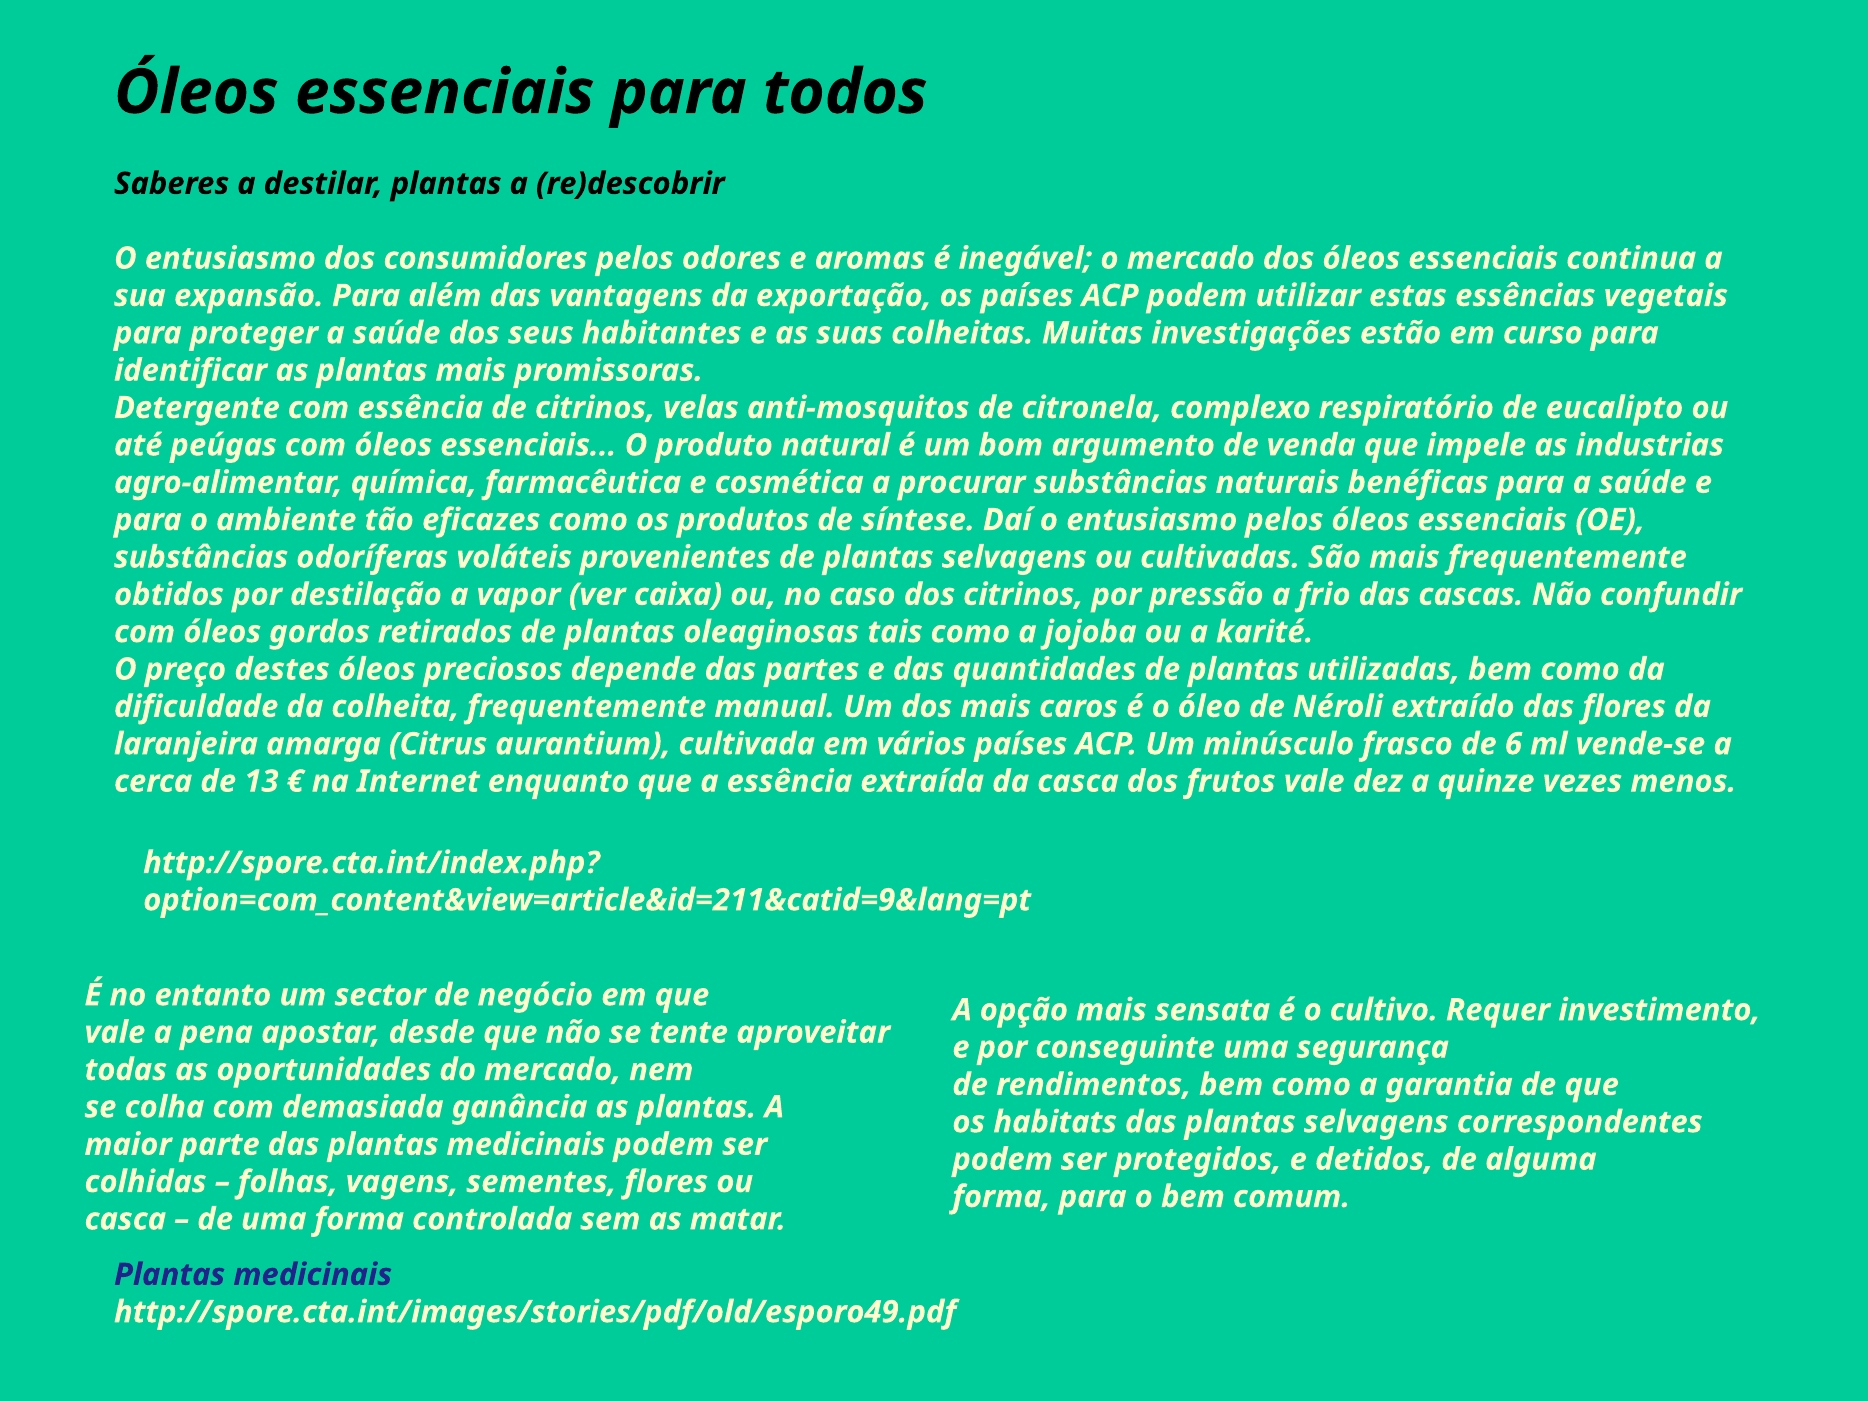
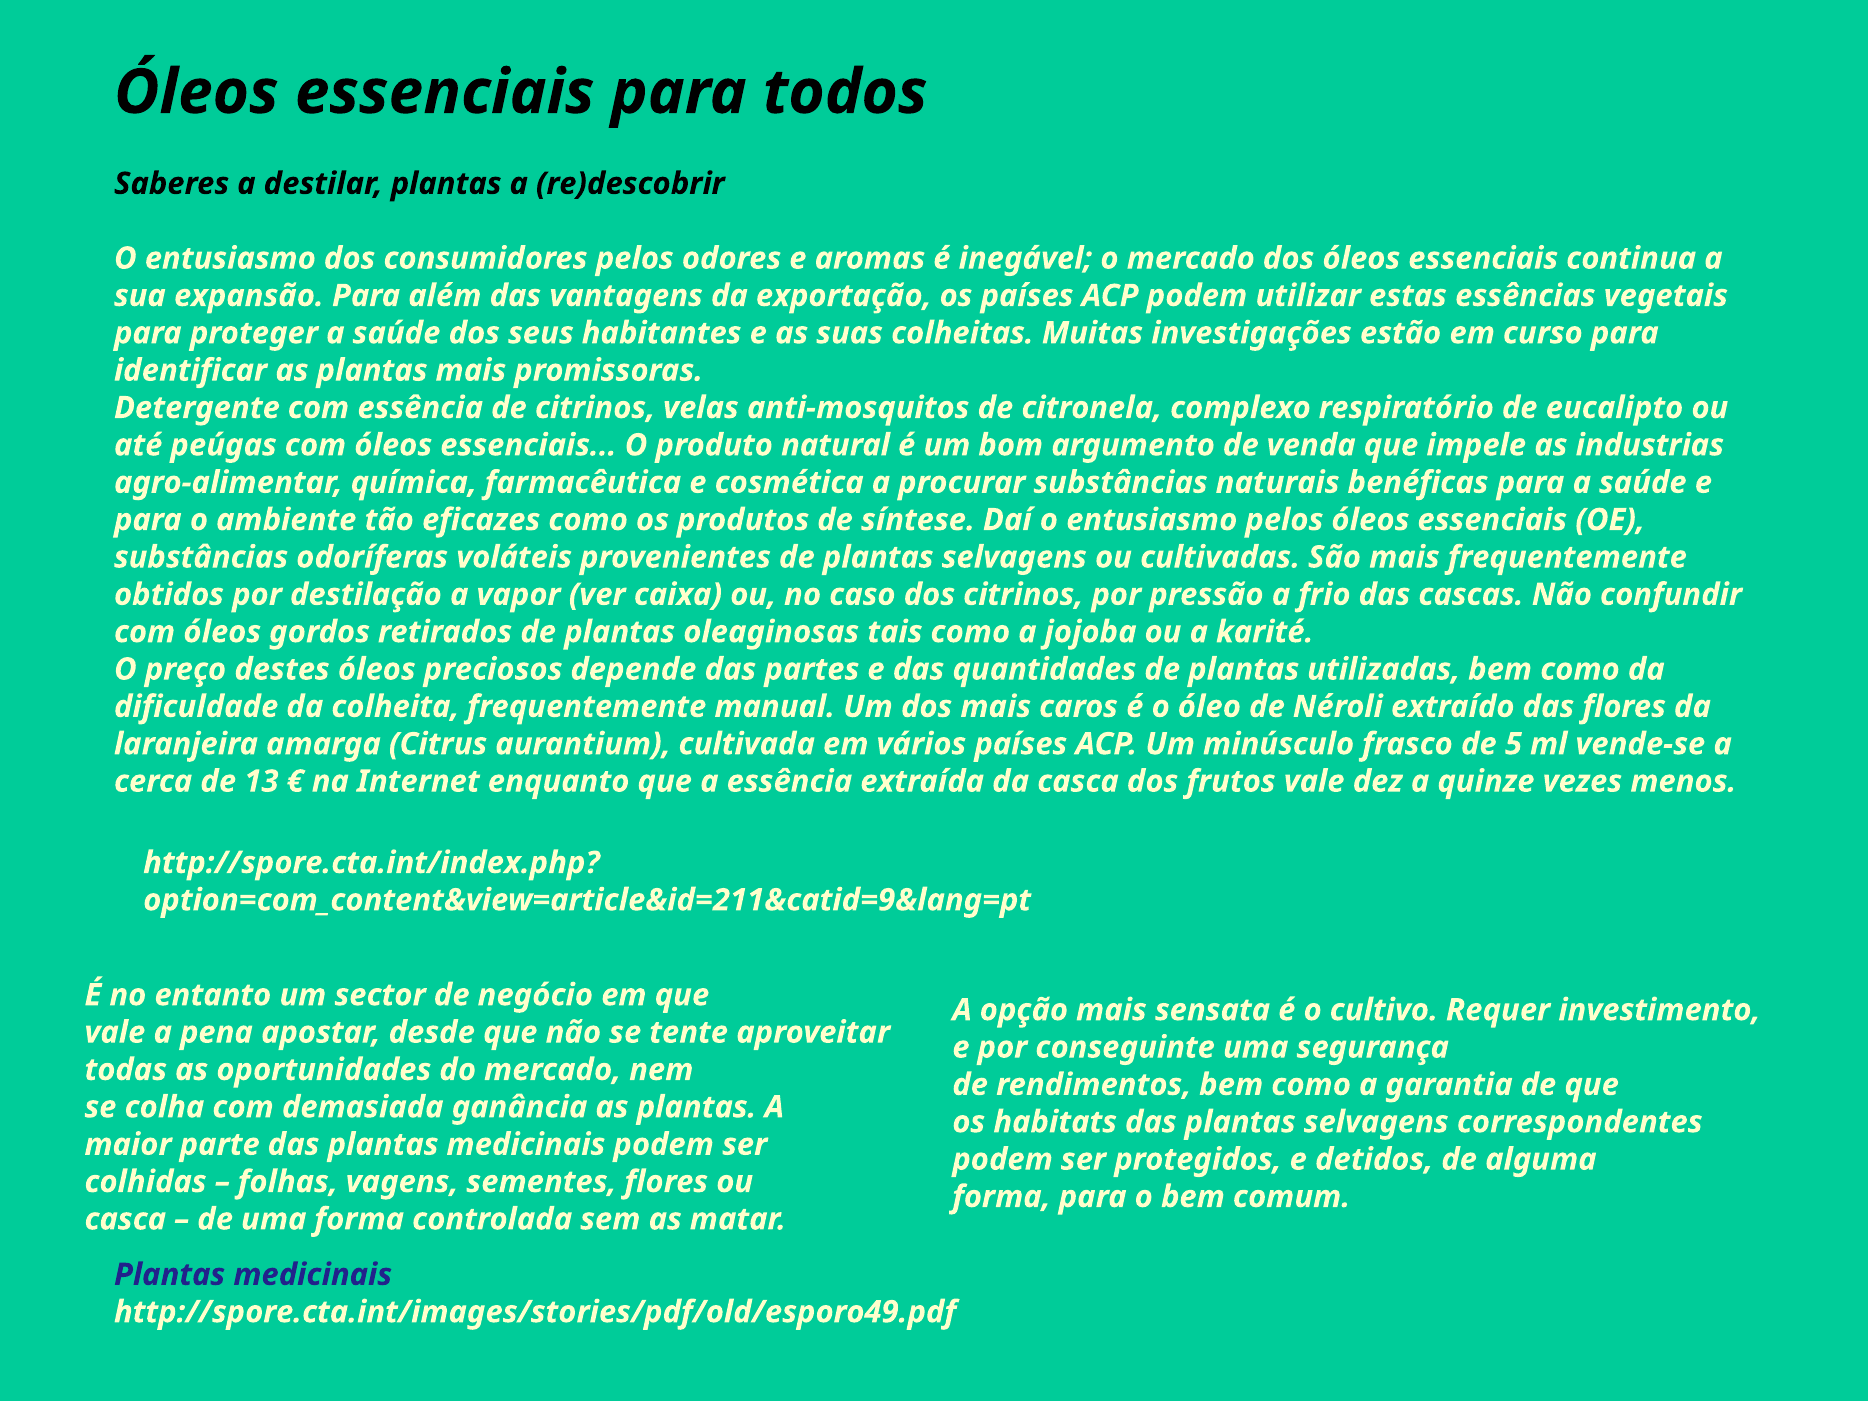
6: 6 -> 5 (1513, 744)
